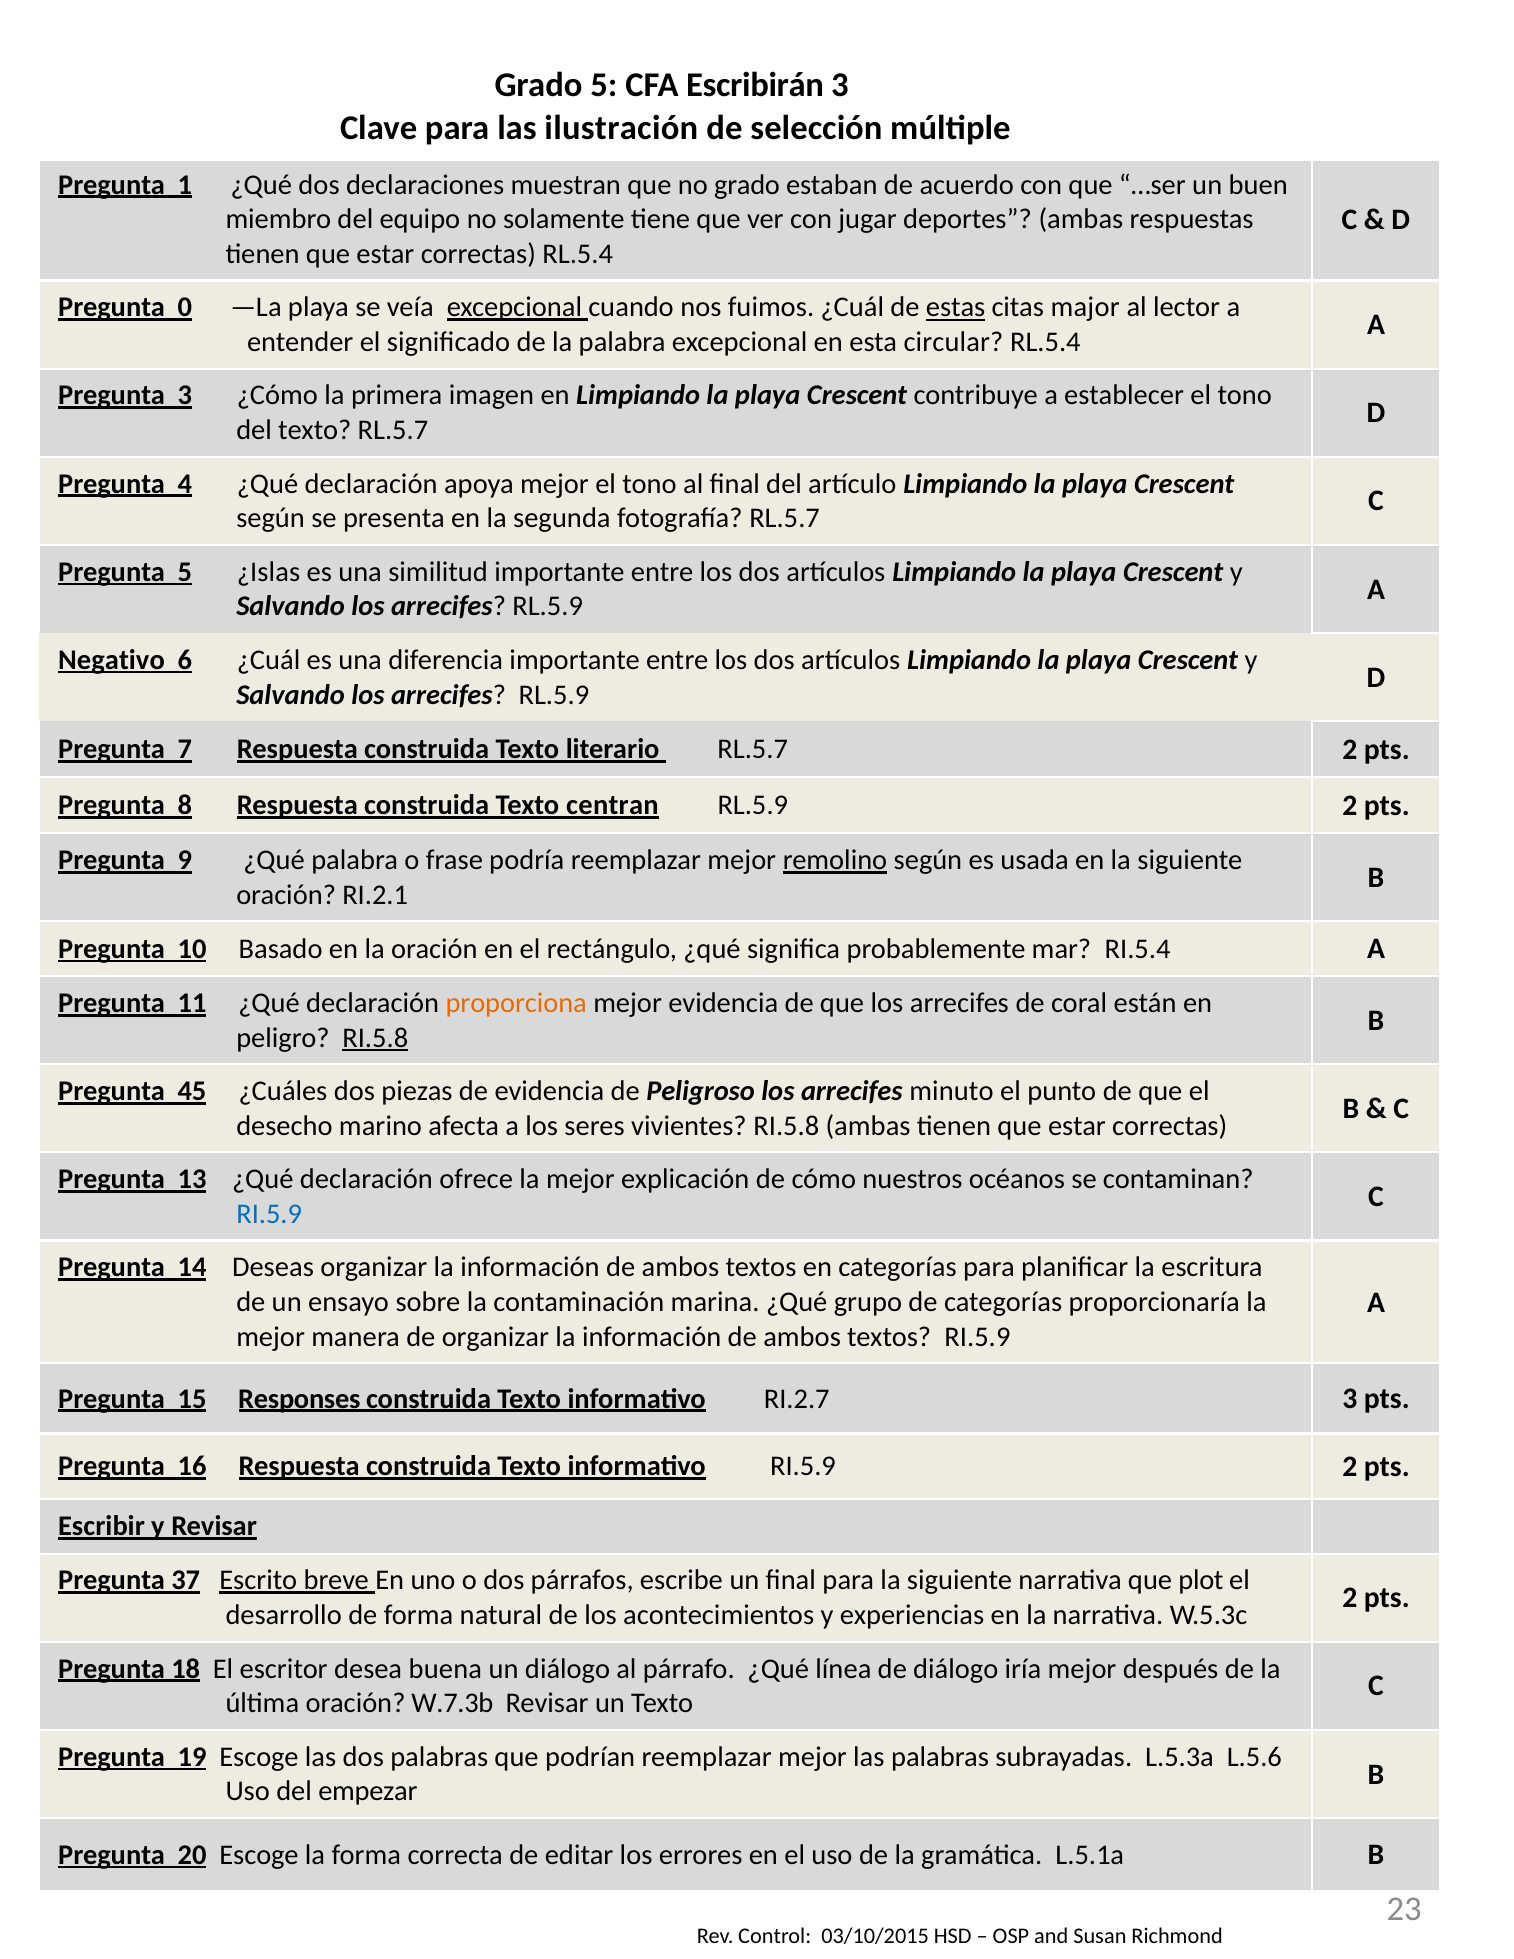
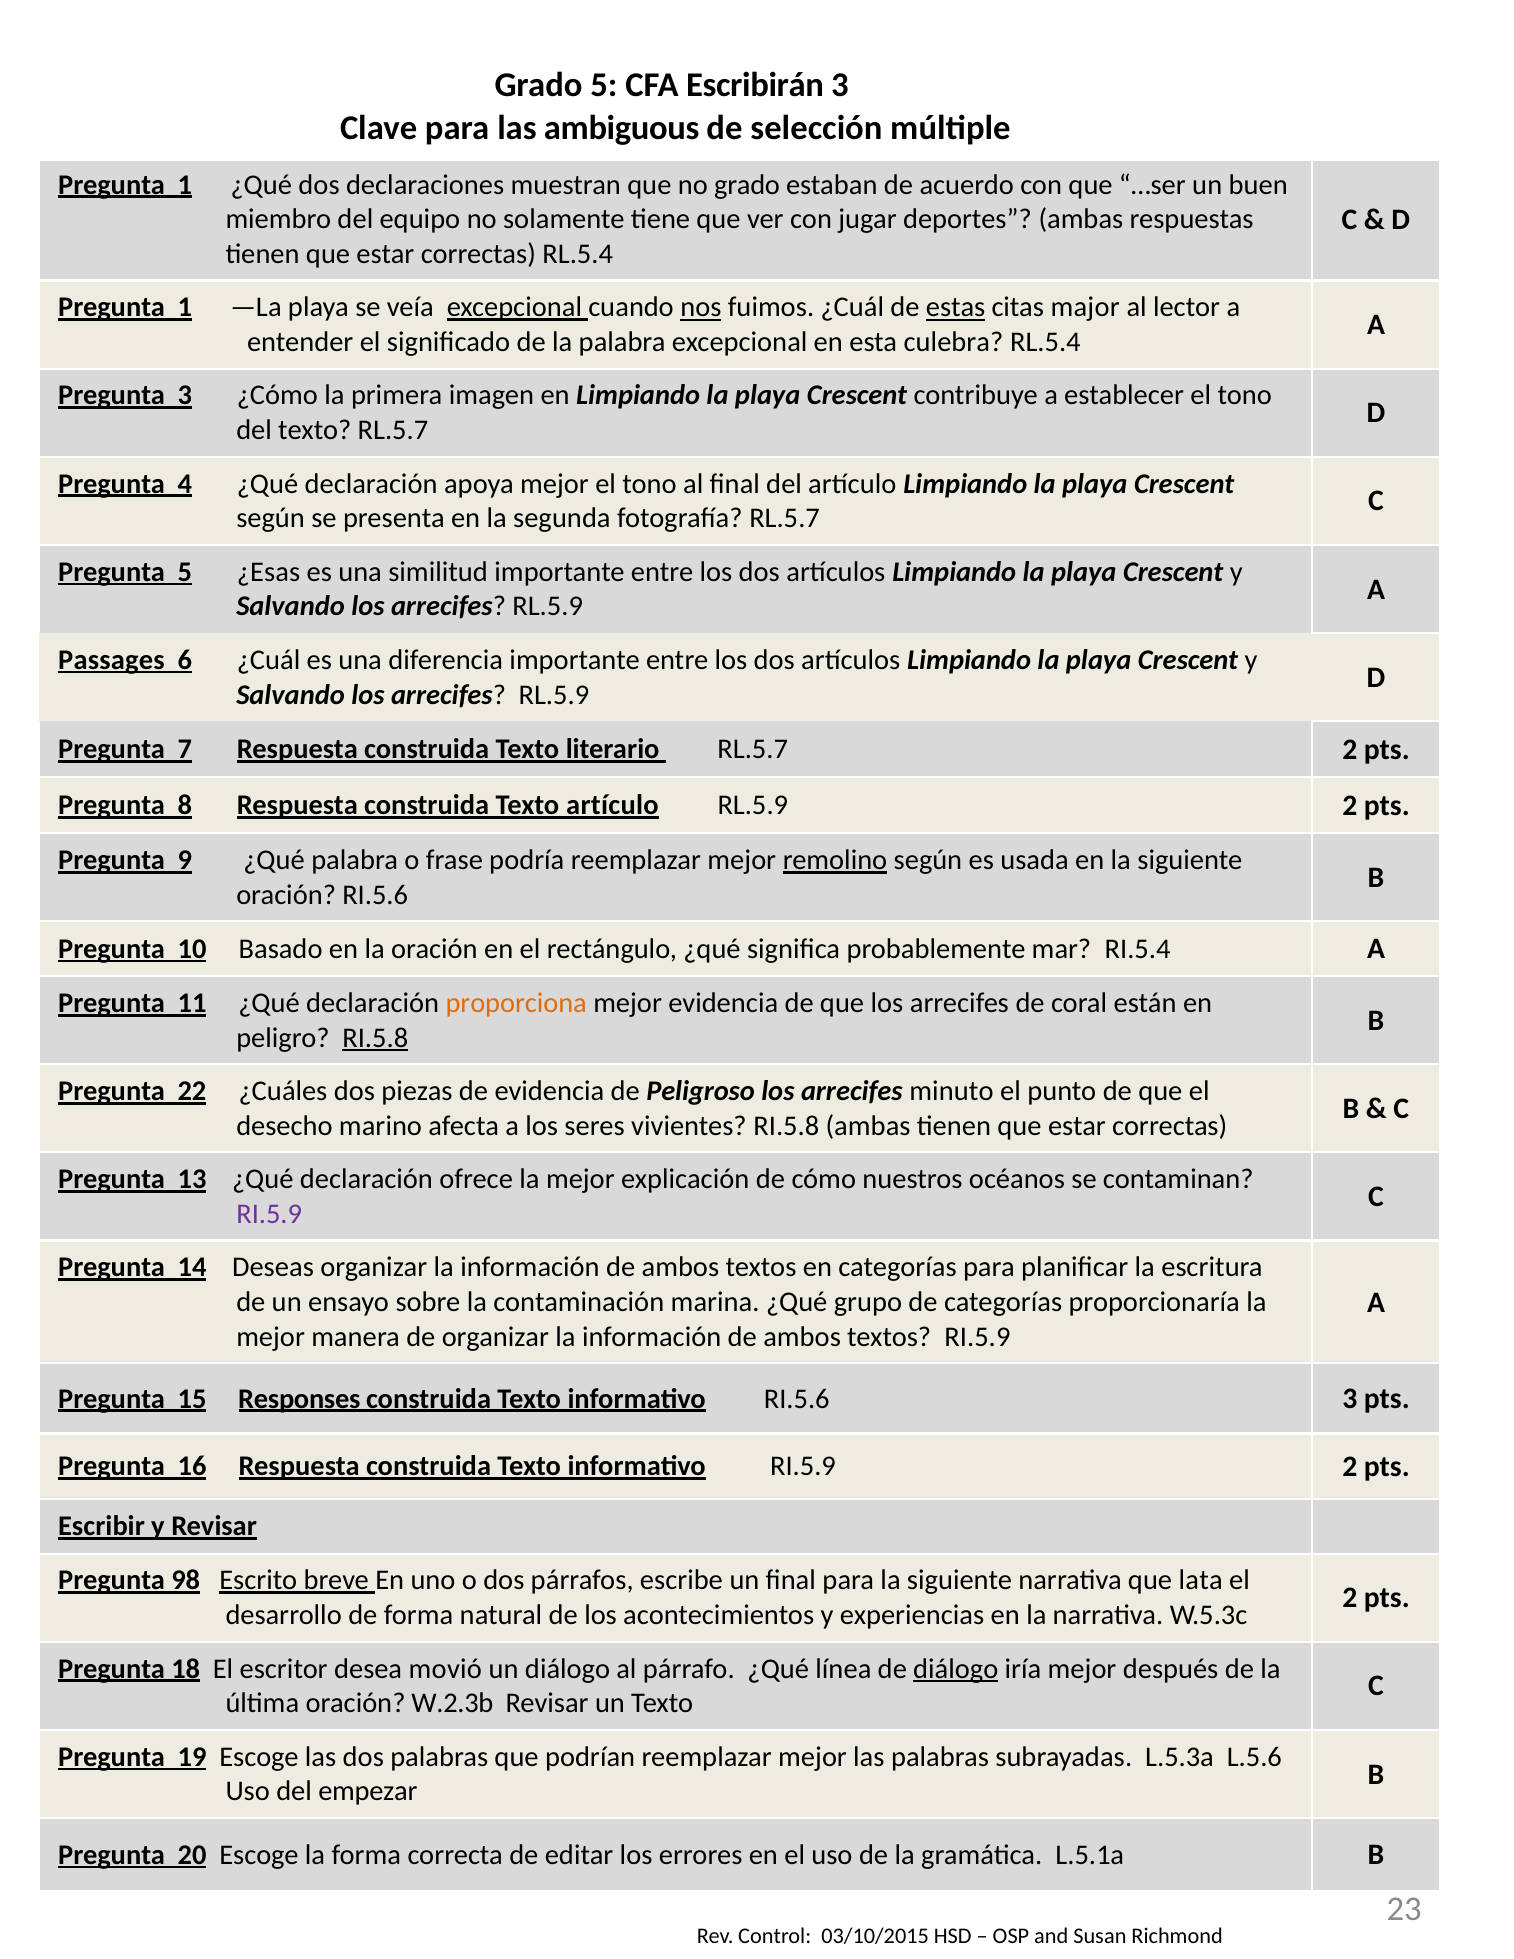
ilustración: ilustración -> ambiguous (622, 128)
0: 0 -> 1 (185, 308)
nos underline: none -> present (701, 308)
circular: circular -> culebra (953, 342)
¿Islas: ¿Islas -> ¿Esas (269, 572)
Negativo: Negativo -> Passages (111, 660)
Texto centran: centran -> artículo (612, 805)
oración RI.2.1: RI.2.1 -> RI.5.6 (375, 895)
45: 45 -> 22 (192, 1091)
RI.5.9 colour: blue -> purple (269, 1214)
informativo RI.2.7: RI.2.7 -> RI.5.6 (797, 1399)
37: 37 -> 98 (186, 1581)
plot: plot -> lata (1201, 1581)
buena: buena -> movió (445, 1669)
diálogo underline: none -> present (956, 1669)
W.7.3b: W.7.3b -> W.2.3b (452, 1704)
